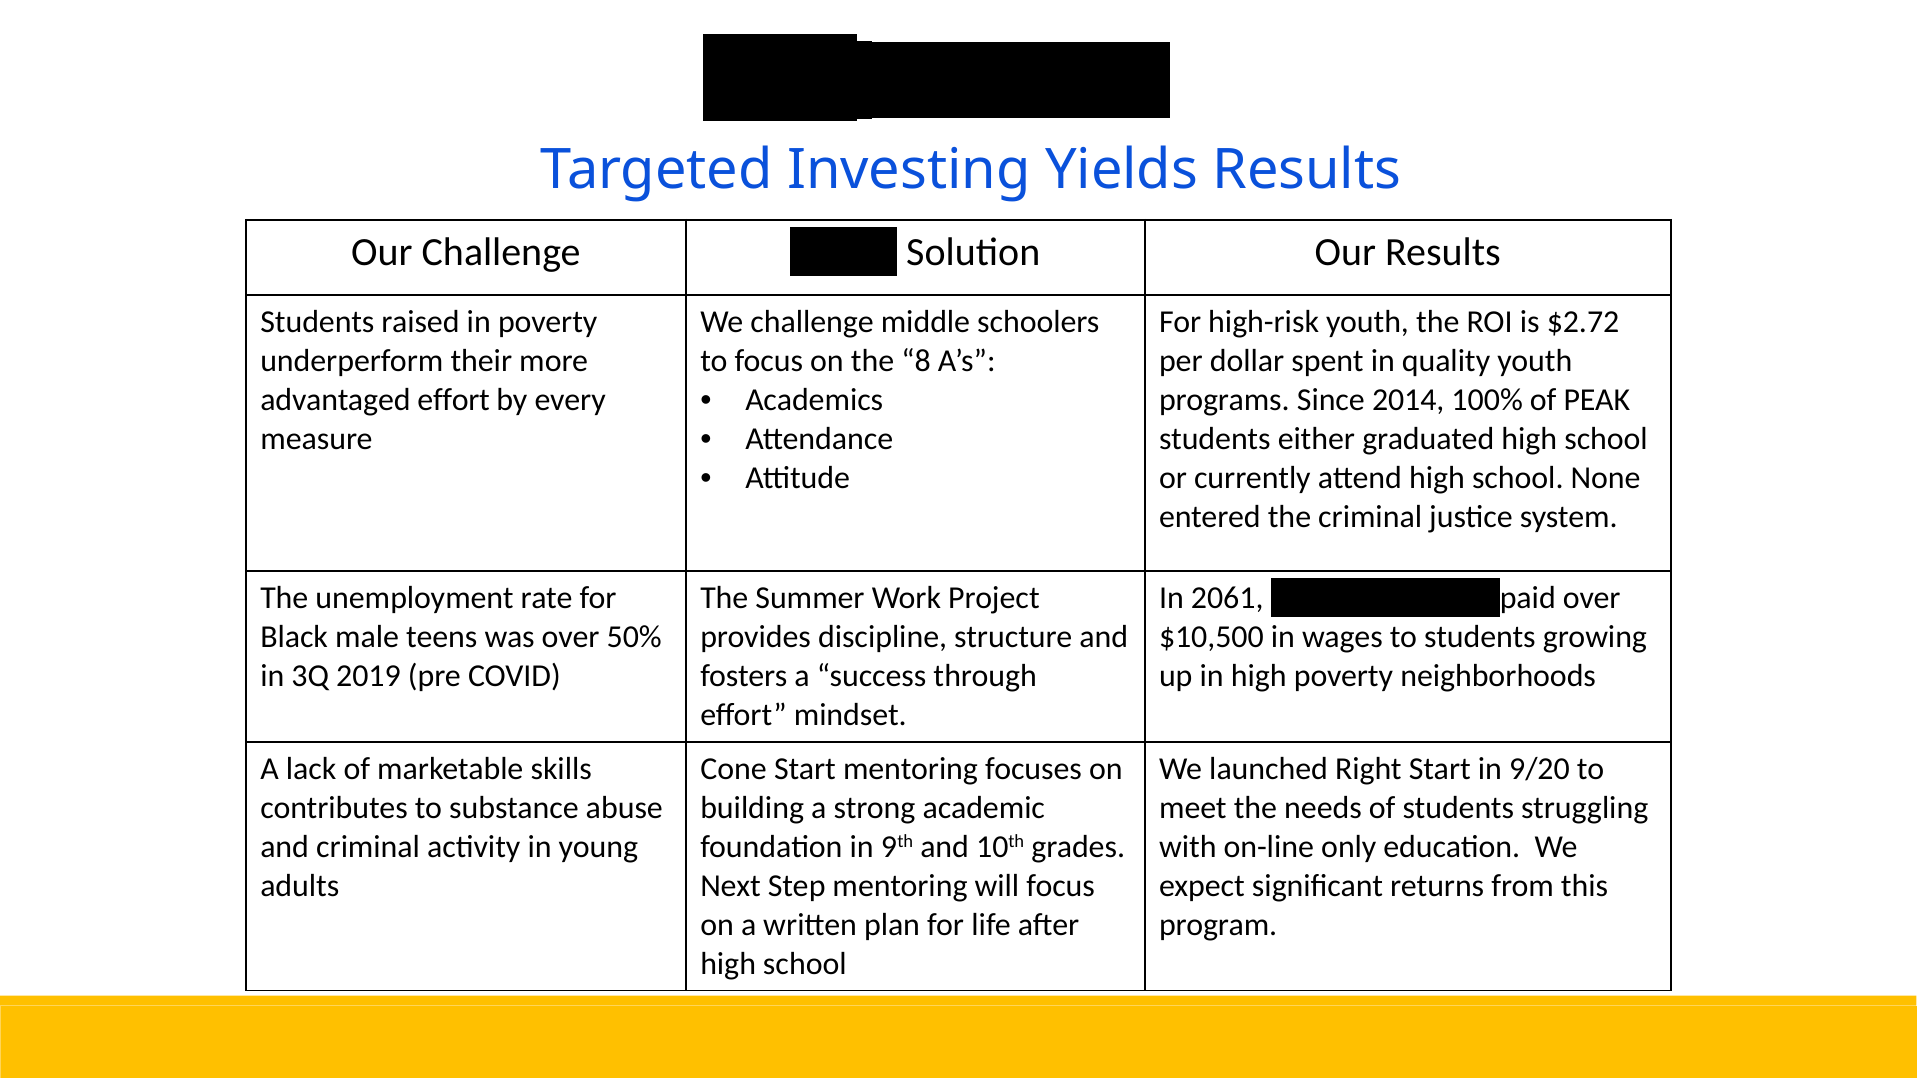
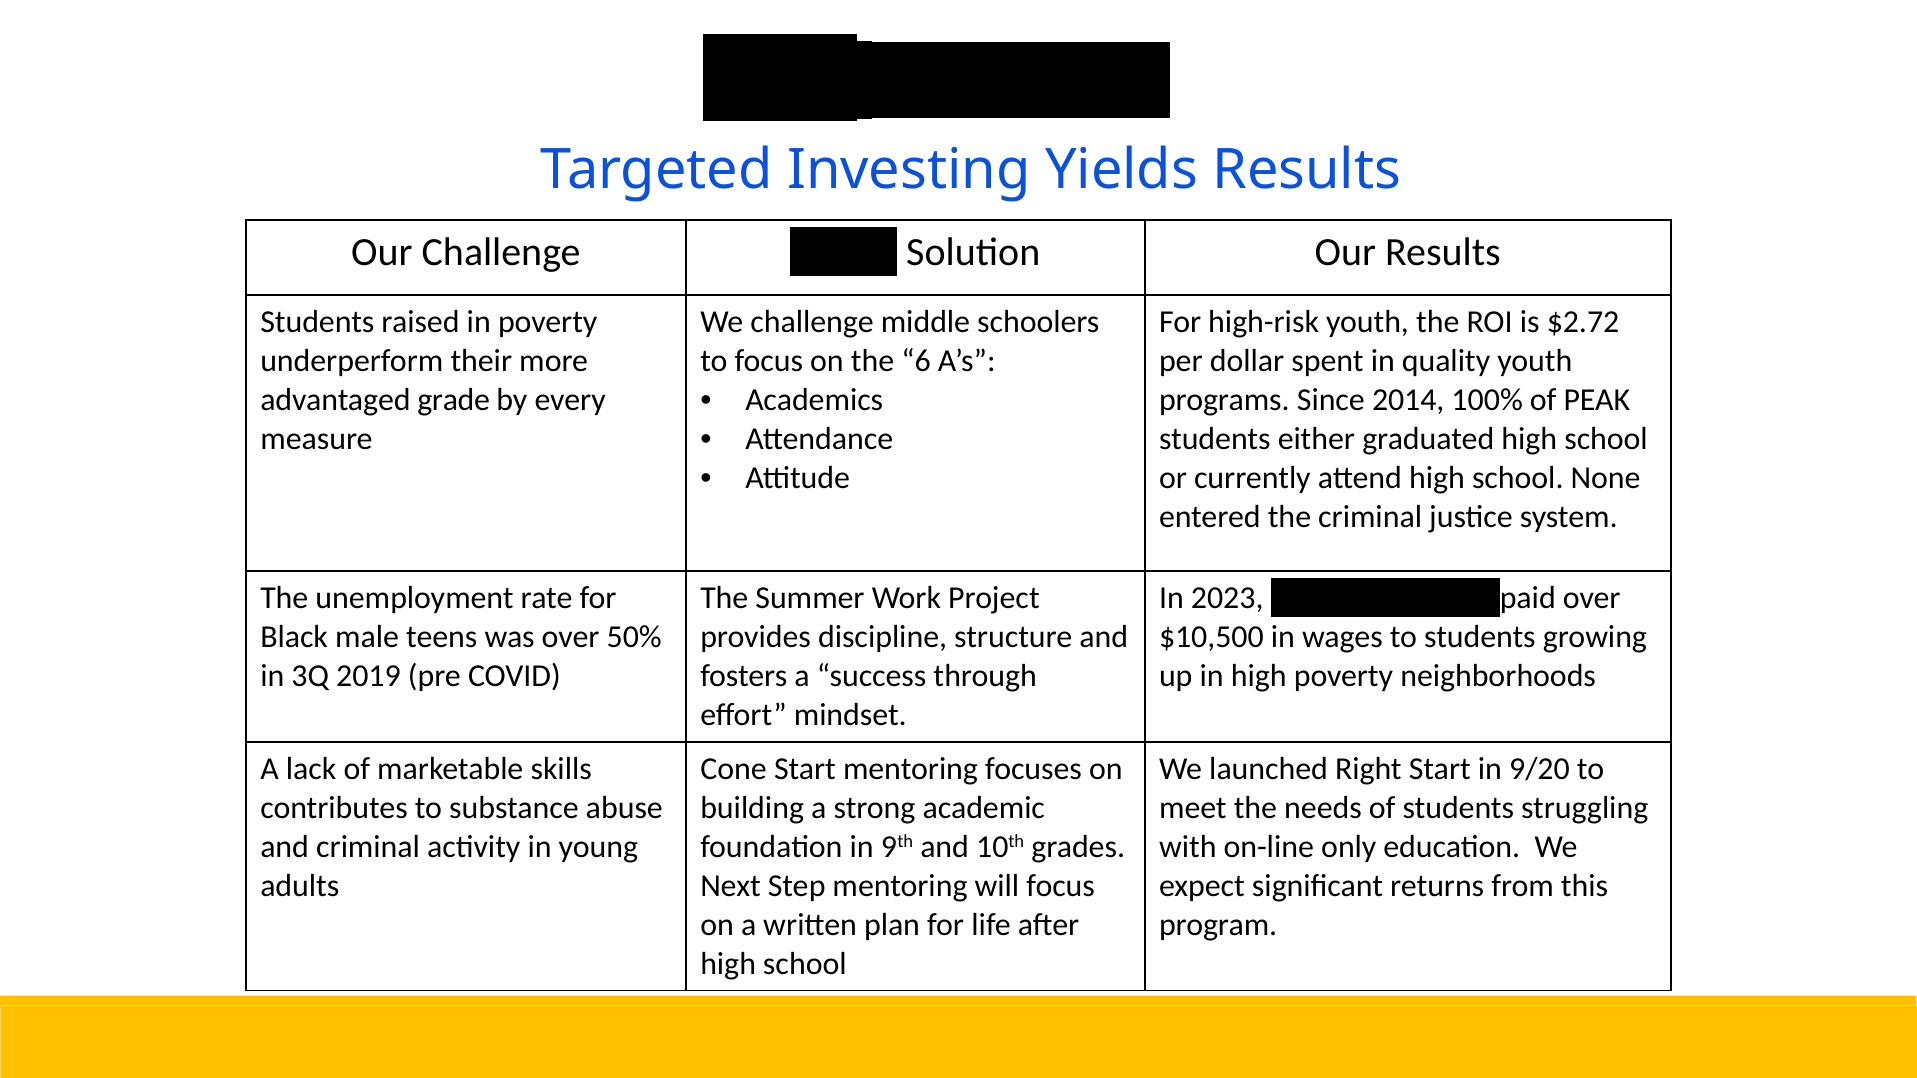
8: 8 -> 6 (916, 361)
advantaged effort: effort -> grade (454, 400)
2061: 2061 -> 2023 (1227, 598)
